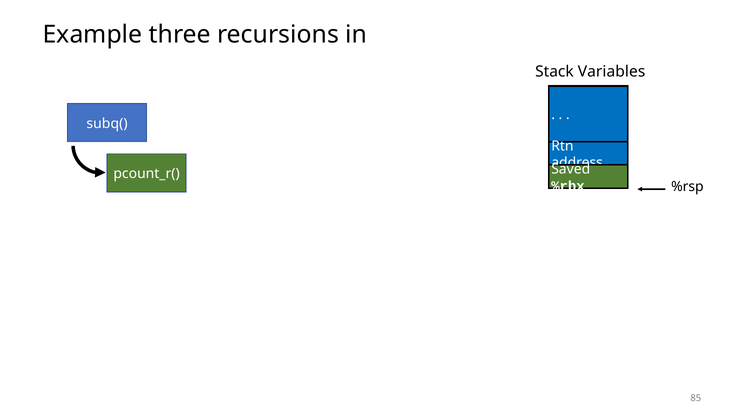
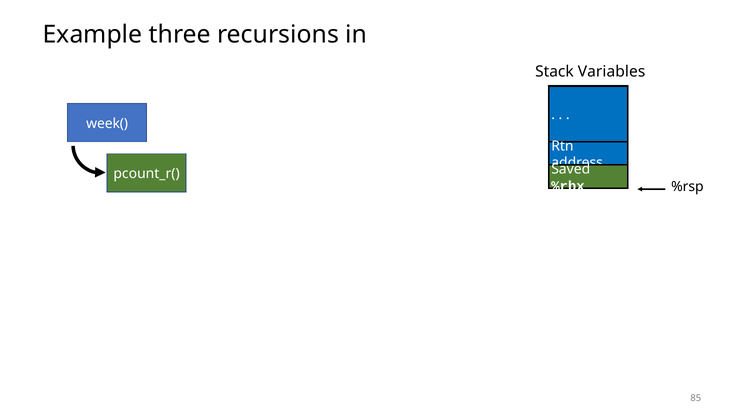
subq(: subq( -> week( (107, 124)
